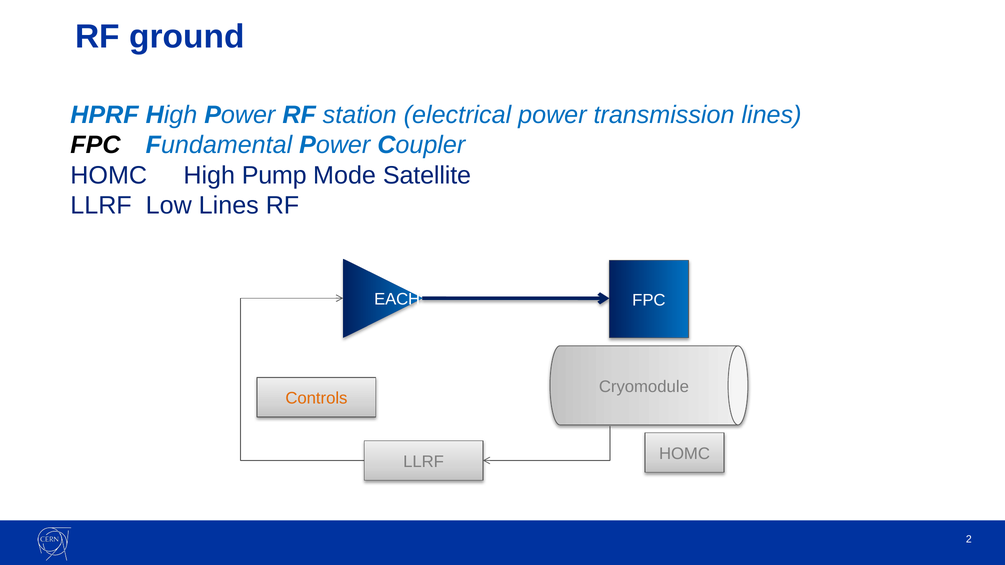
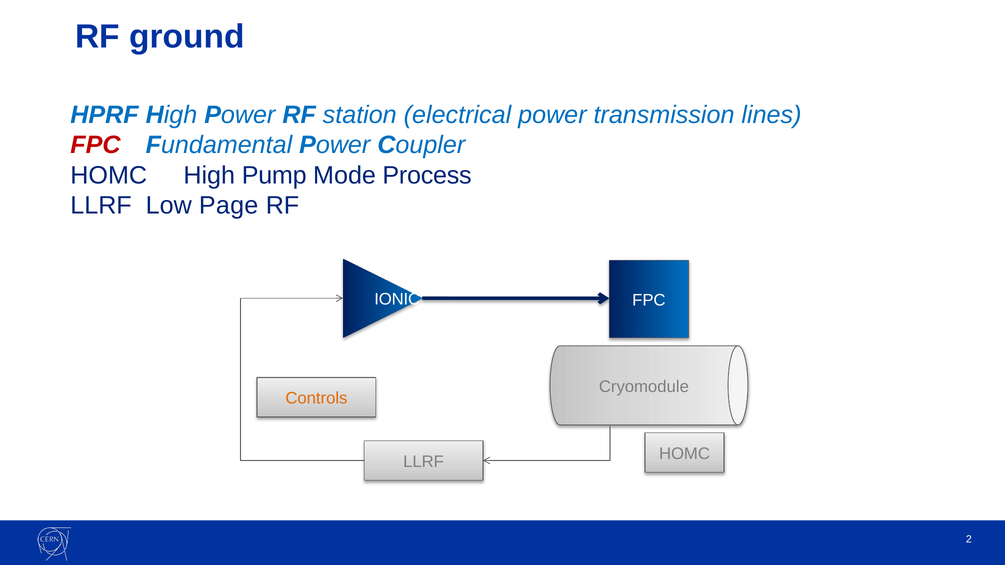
FPC colour: black -> red (95, 145)
Satellite: Satellite -> Process (427, 175)
Low Lines: Lines -> Page (229, 206)
EACH: EACH -> IONIC (397, 300)
